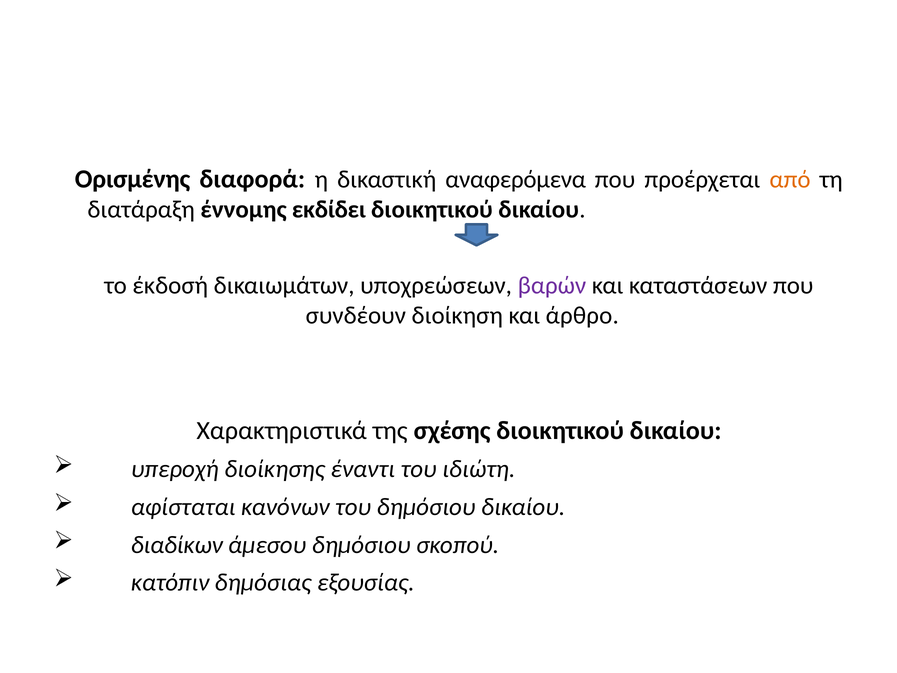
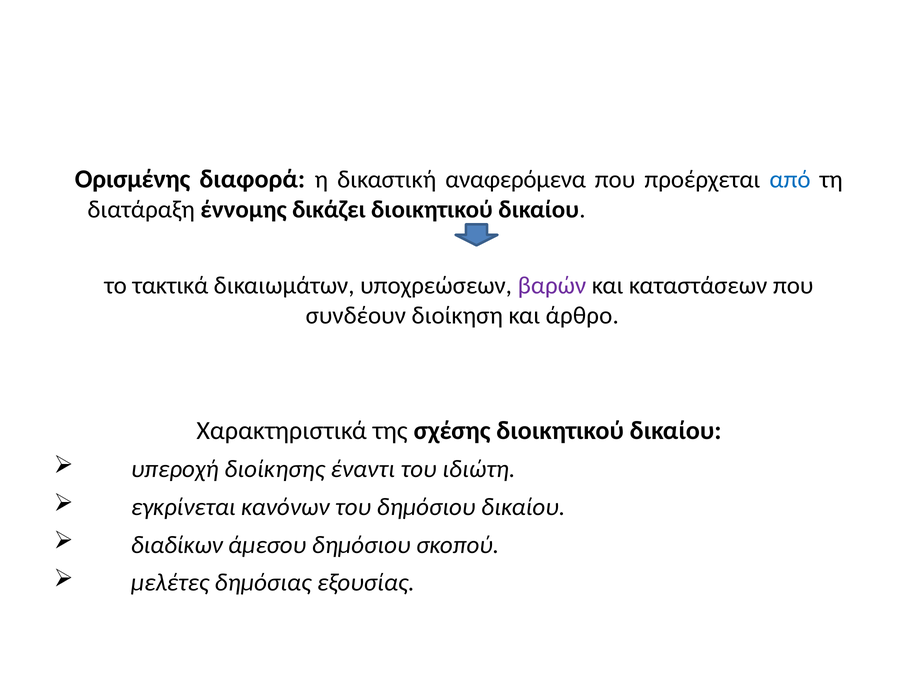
από colour: orange -> blue (790, 179)
εκδίδει: εκδίδει -> δικάζει (329, 210)
έκδοσή: έκδοσή -> τακτικά (170, 285)
αφίσταται: αφίσταται -> εγκρίνεται (183, 507)
κατόπιν: κατόπιν -> μελέτες (170, 582)
